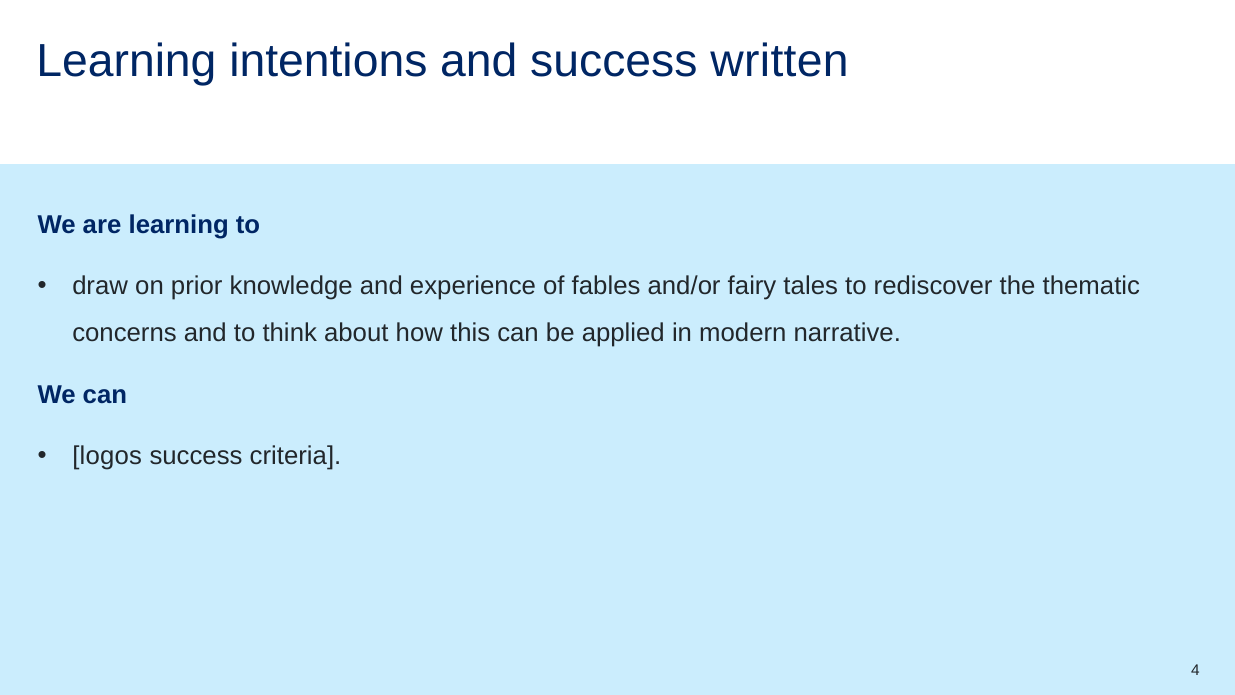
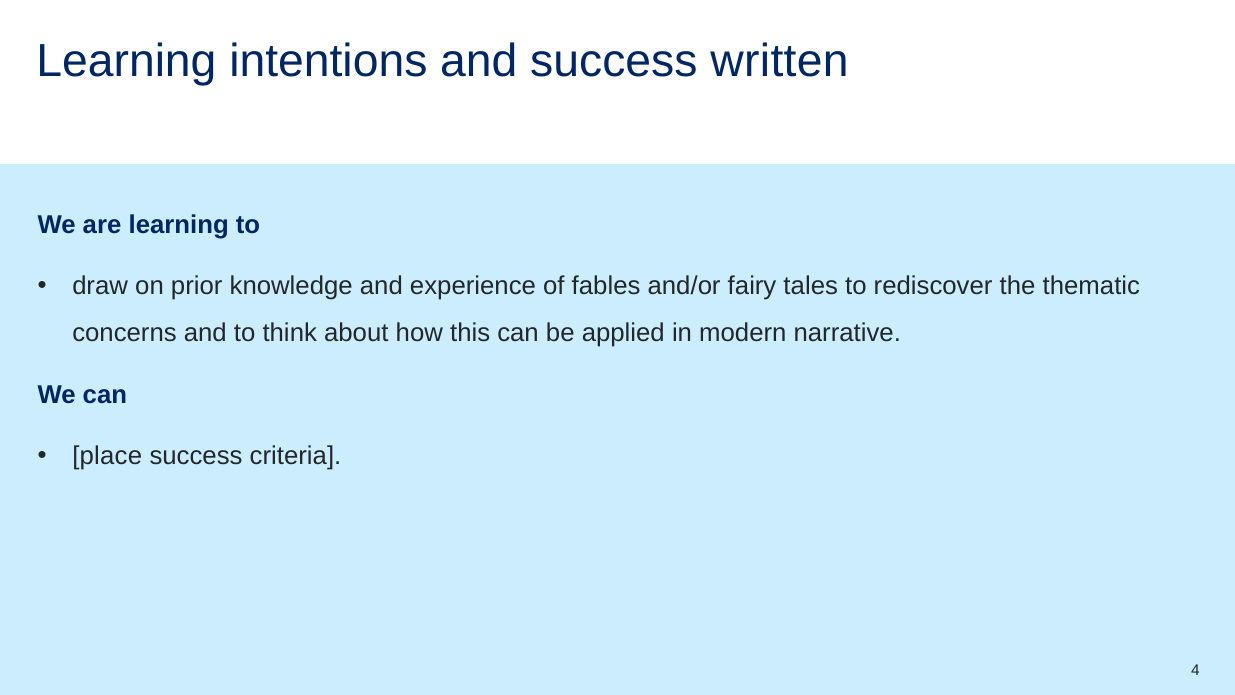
logos: logos -> place (107, 456)
